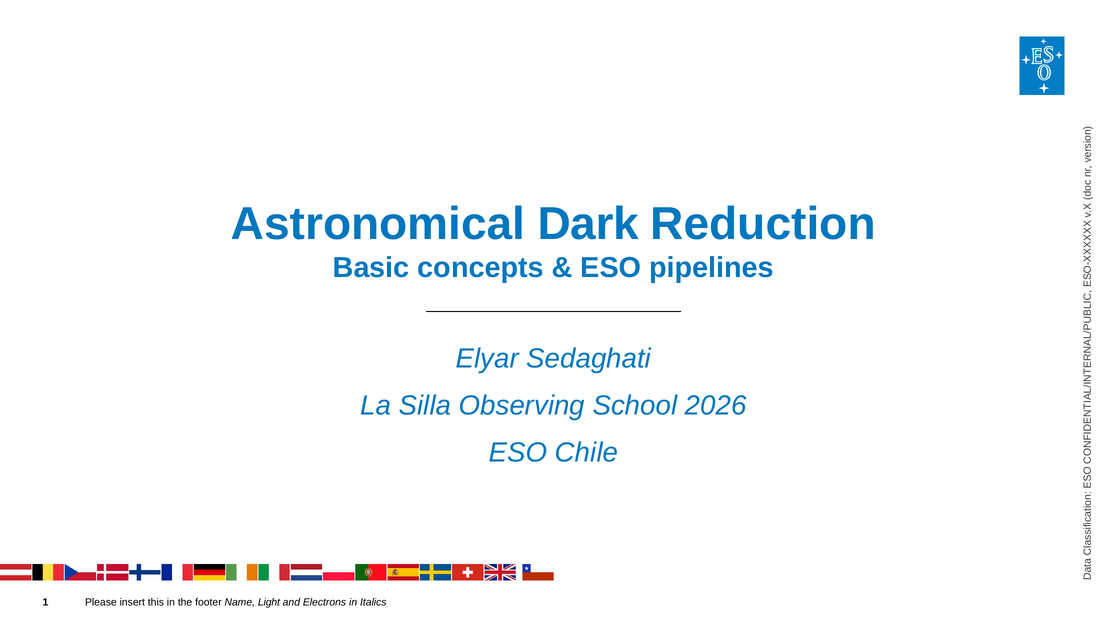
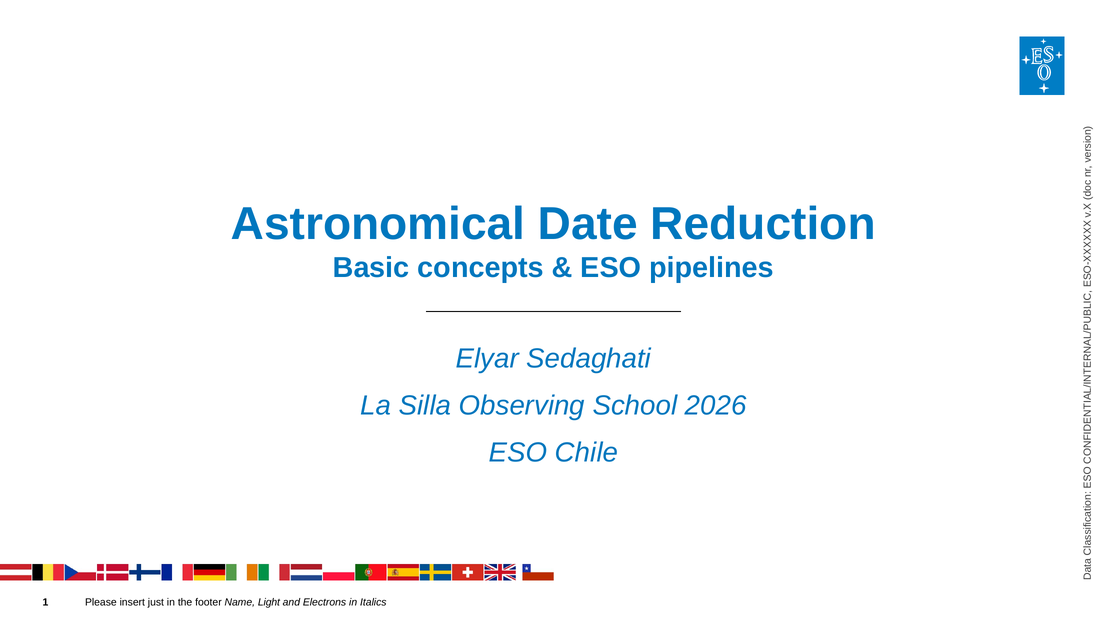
Dark: Dark -> Date (588, 224)
this: this -> just (156, 602)
